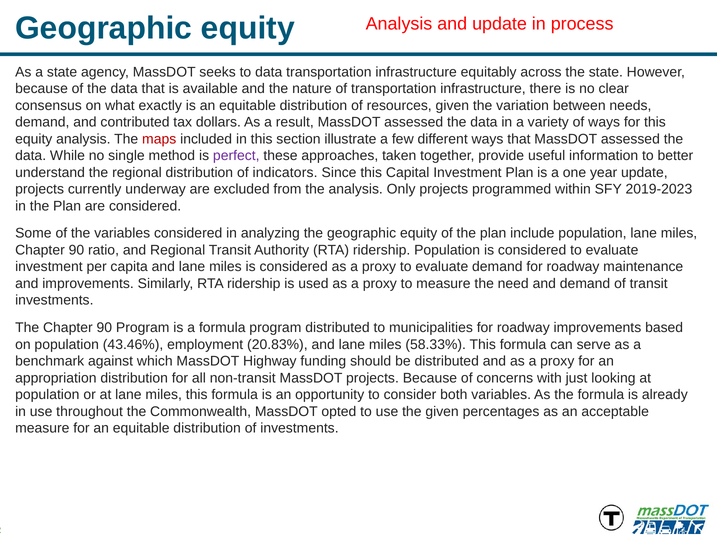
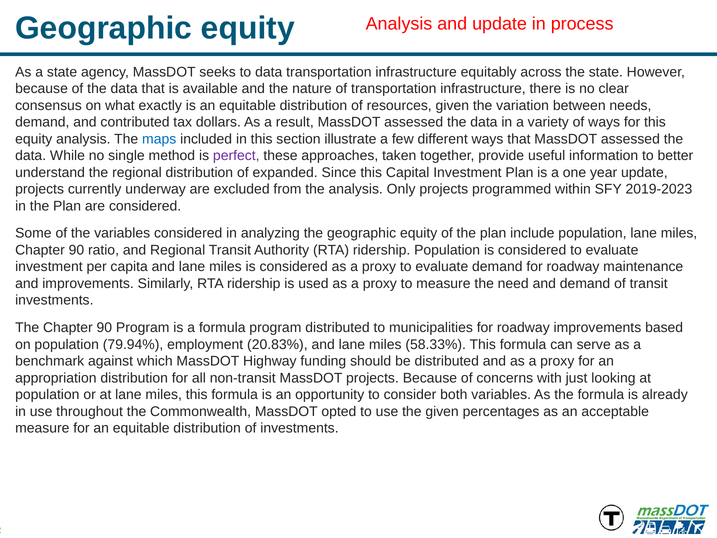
maps colour: red -> blue (159, 139)
indicators: indicators -> expanded (285, 172)
43.46%: 43.46% -> 79.94% (133, 344)
